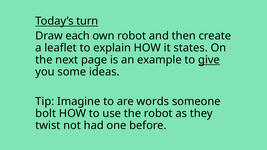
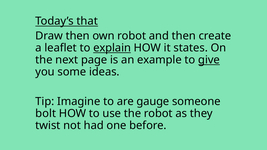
turn: turn -> that (87, 21)
Draw each: each -> then (78, 36)
explain underline: none -> present (112, 48)
words: words -> gauge (153, 102)
